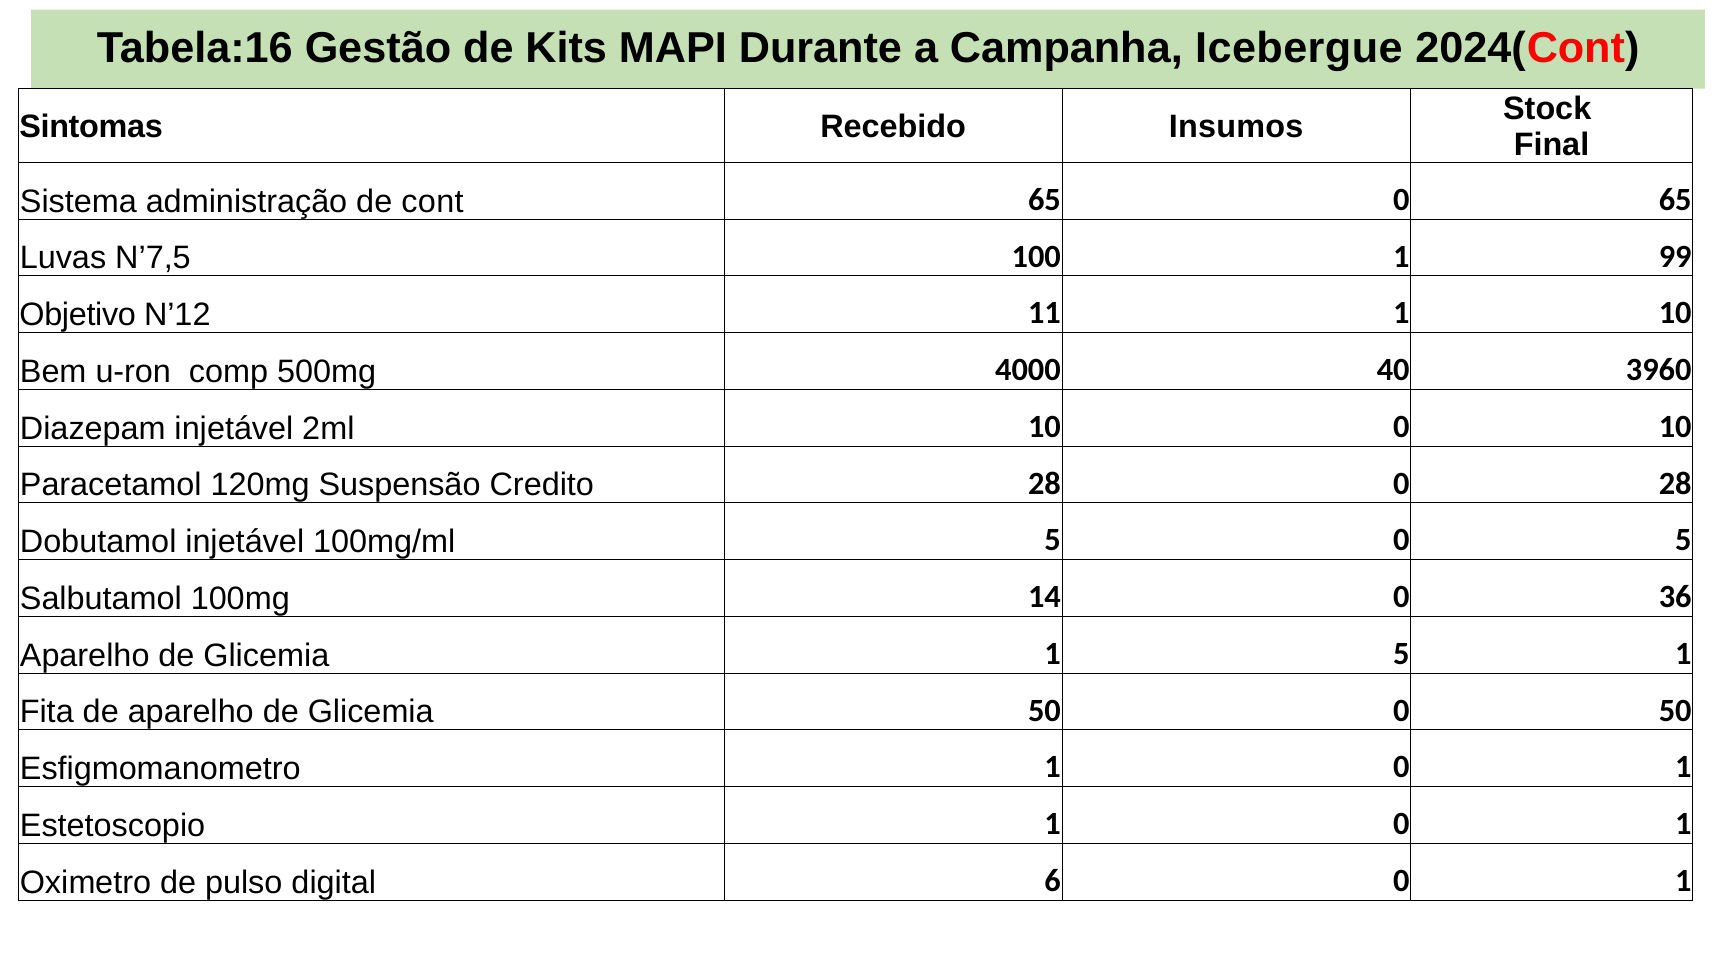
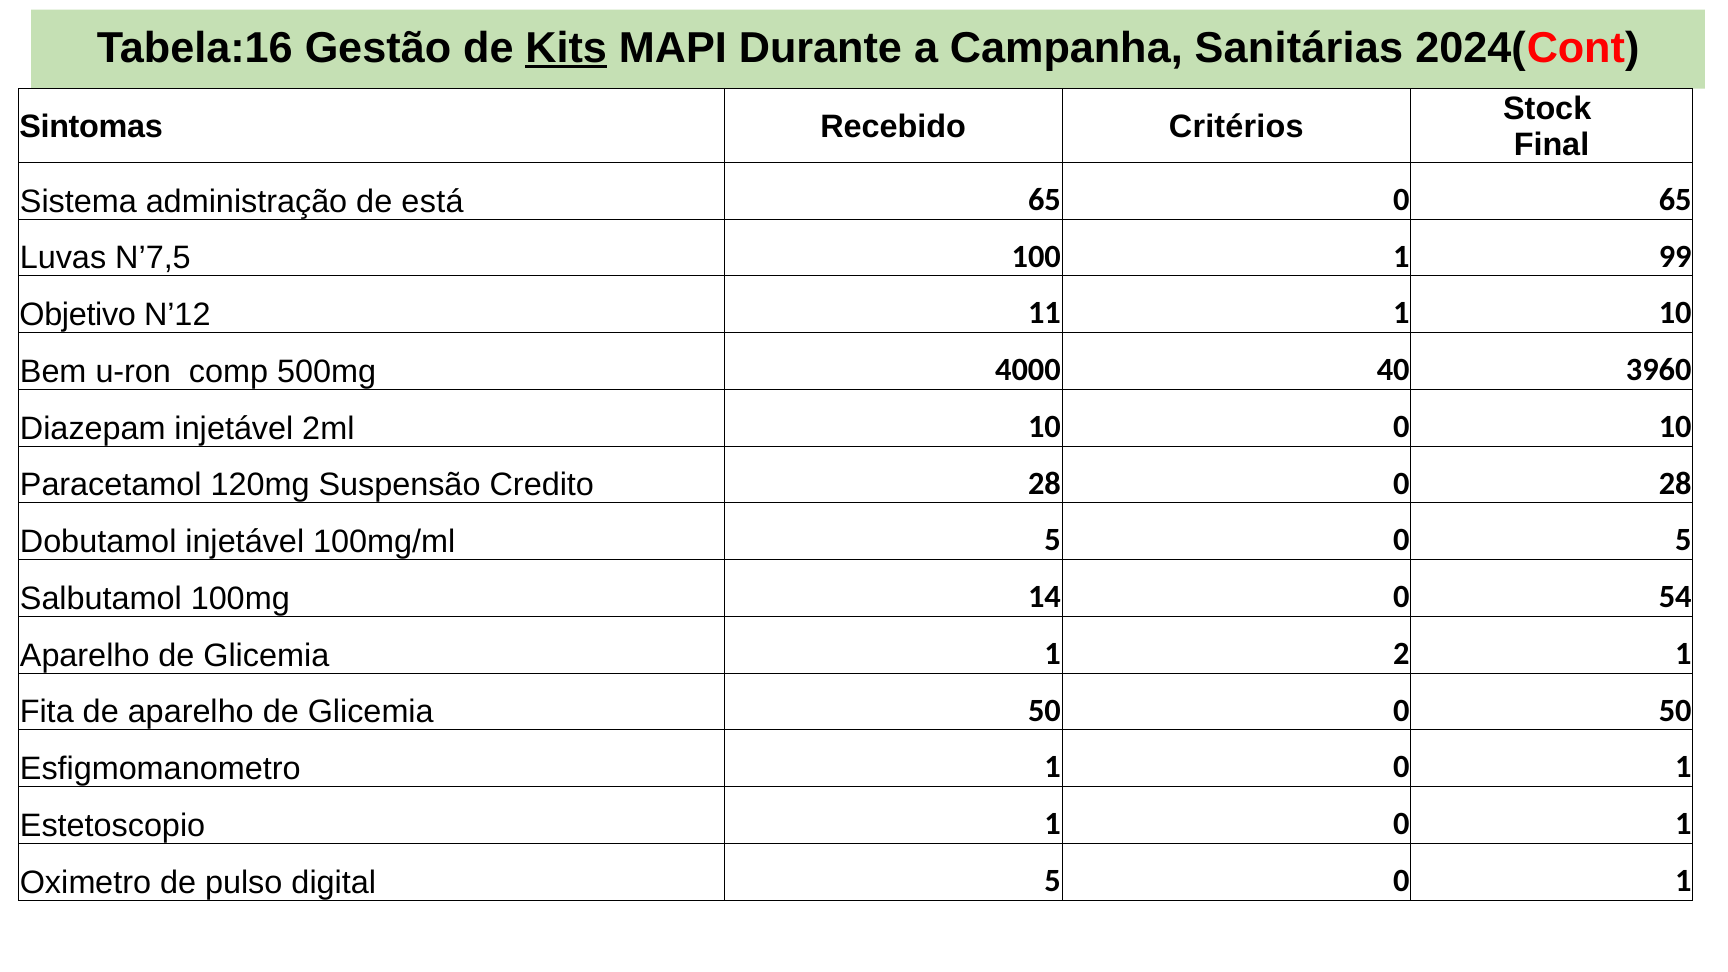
Kits underline: none -> present (566, 48)
Icebergue: Icebergue -> Sanitárias (1299, 48)
Insumos: Insumos -> Critérios (1236, 127)
cont: cont -> está (433, 202)
36: 36 -> 54 (1675, 597)
1 5: 5 -> 2 (1401, 654)
digital 6: 6 -> 5 (1053, 881)
